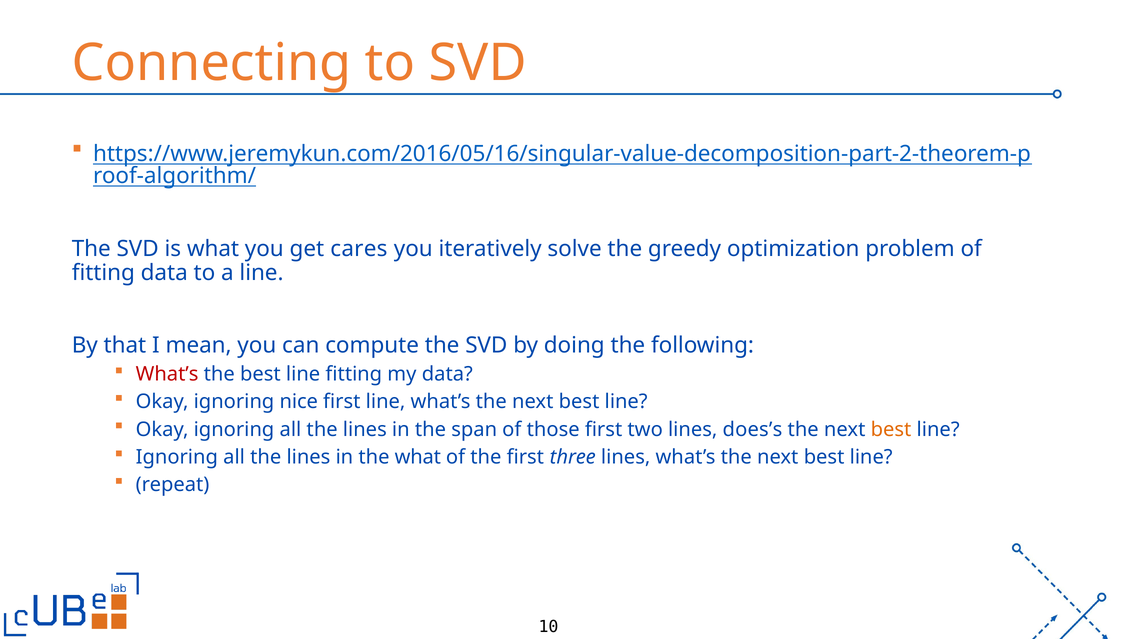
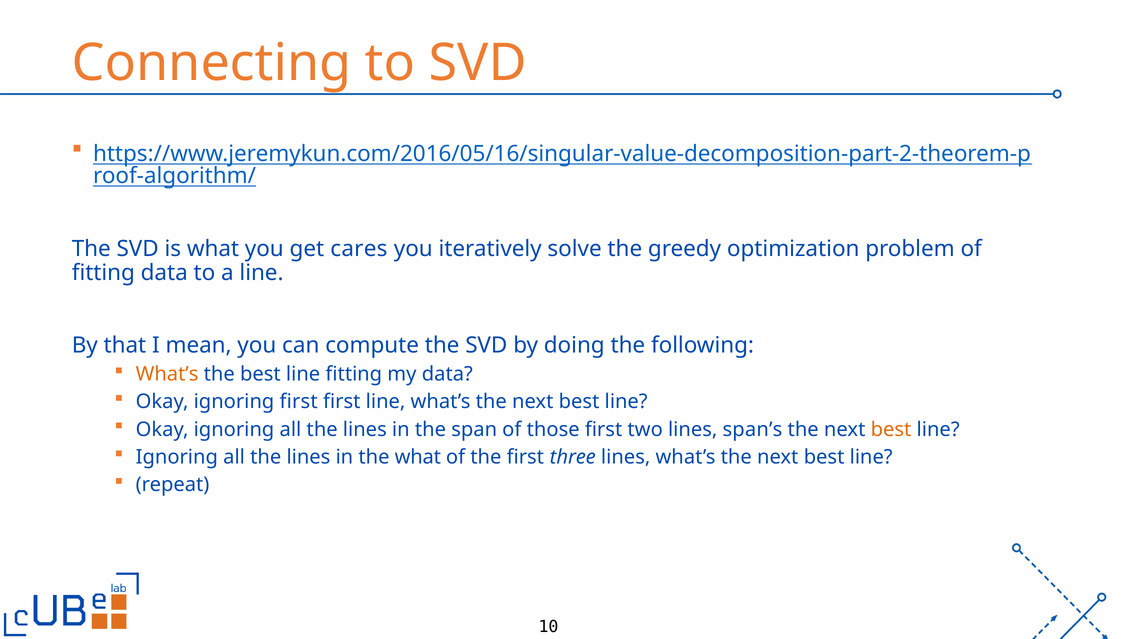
What’s colour: red -> orange (167, 374)
ignoring nice: nice -> first (299, 402)
does’s: does’s -> span’s (752, 430)
